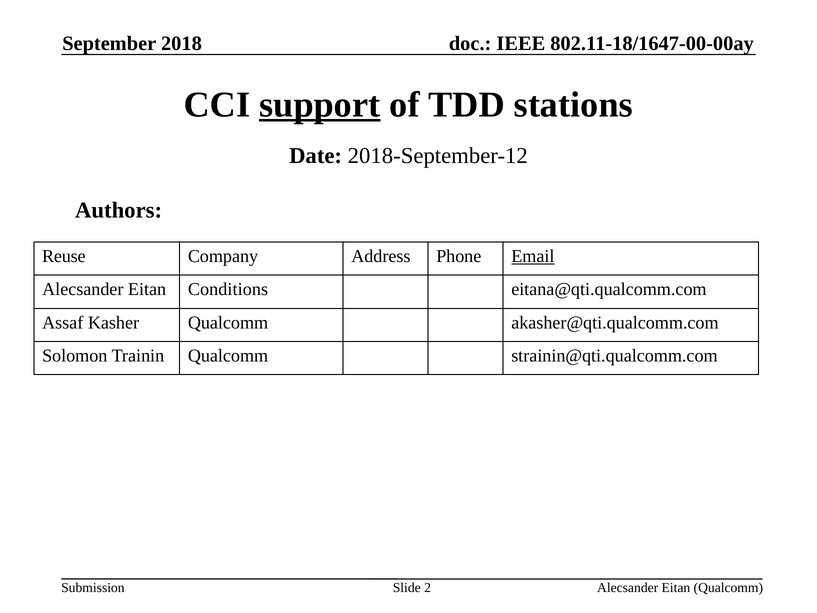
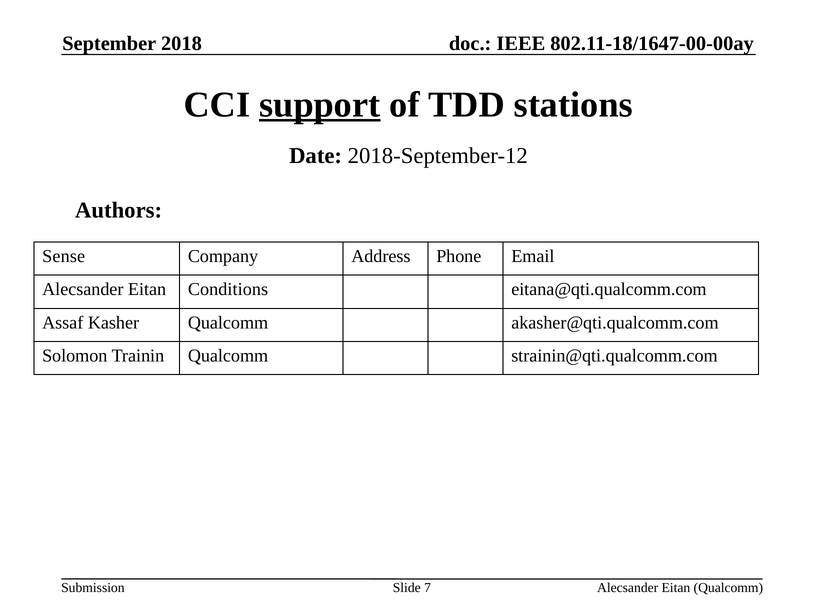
Reuse: Reuse -> Sense (64, 256)
Email underline: present -> none (533, 256)
2: 2 -> 7 (428, 588)
